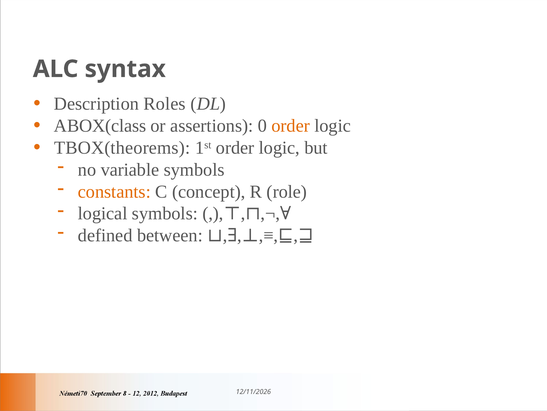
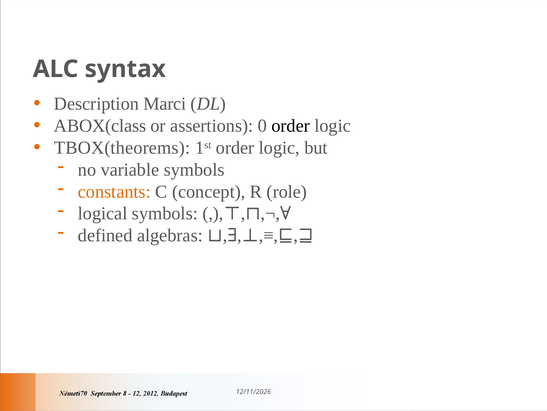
Roles: Roles -> Marci (165, 104)
order colour: orange -> black (291, 126)
between: between -> algebras (170, 235)
